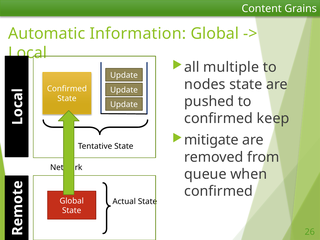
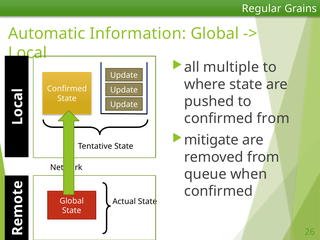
Content: Content -> Regular (262, 9)
nodes: nodes -> where (205, 84)
confirmed keep: keep -> from (273, 119)
